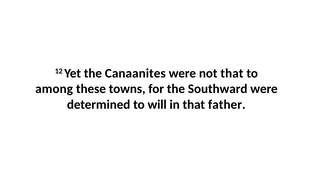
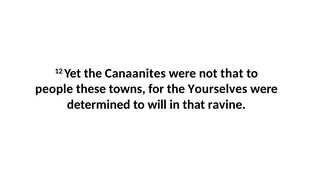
among: among -> people (54, 89)
Southward: Southward -> Yourselves (218, 89)
father: father -> ravine (227, 105)
